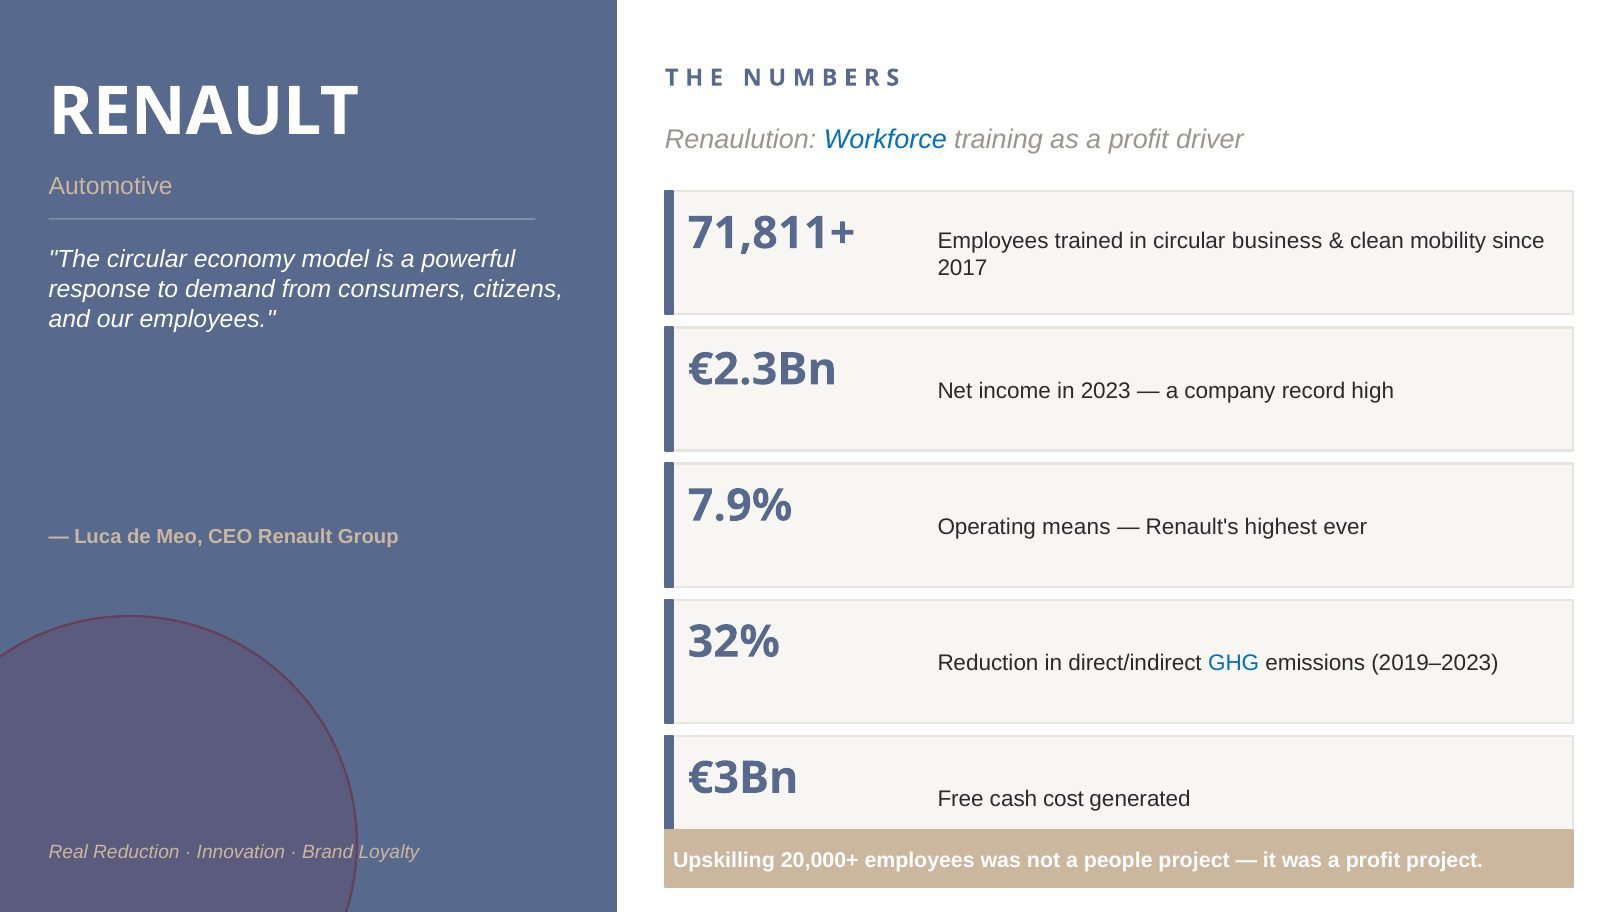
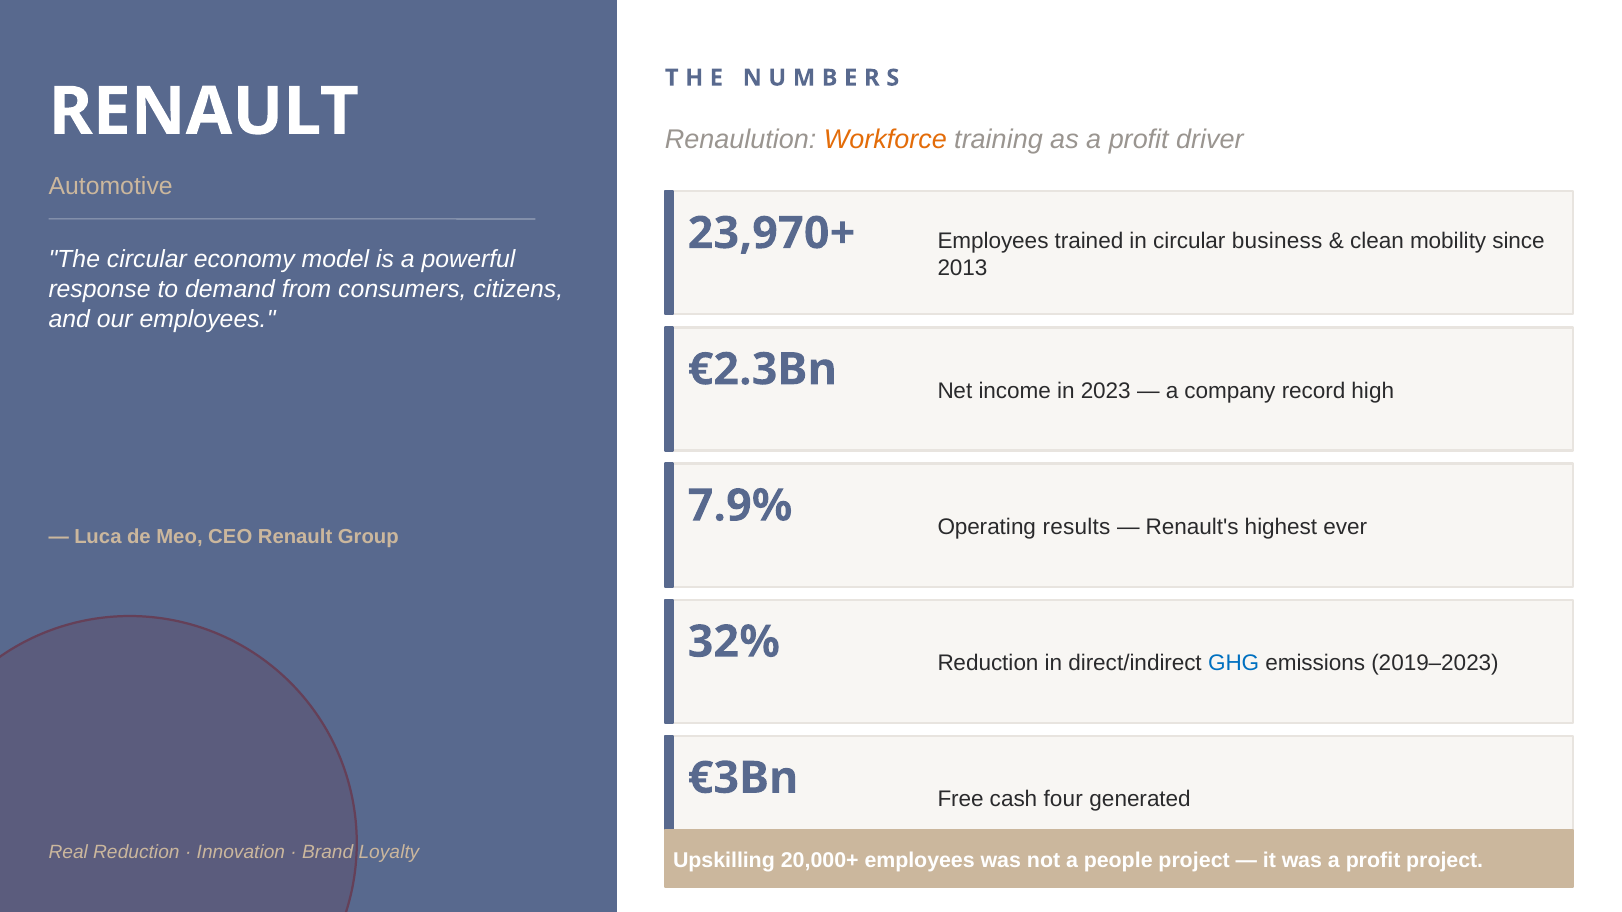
Workforce colour: blue -> orange (885, 140)
71,811+: 71,811+ -> 23,970+ (772, 233)
2017: 2017 -> 2013 (962, 268)
means: means -> results (1076, 527)
cost: cost -> four (1063, 800)
